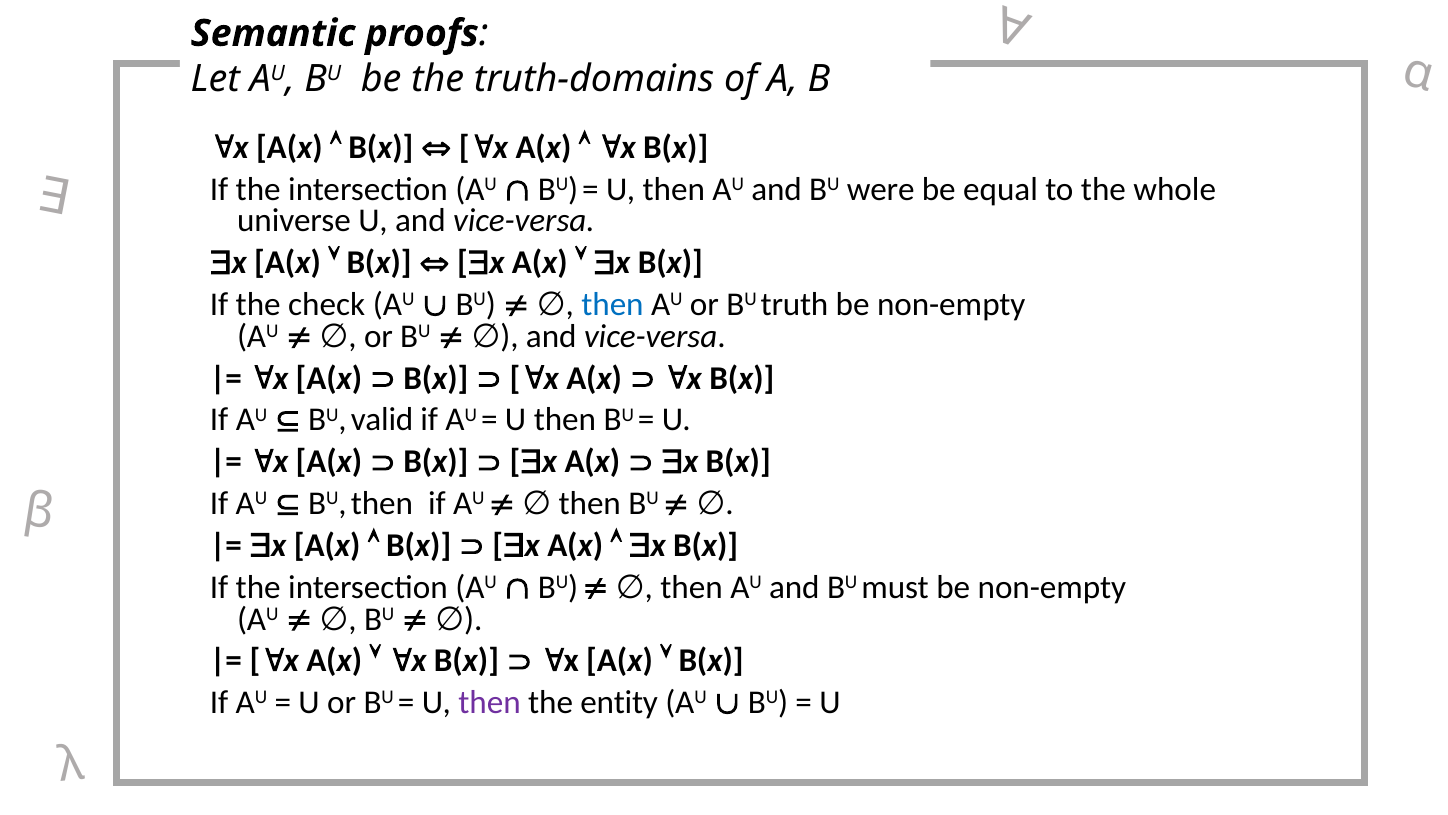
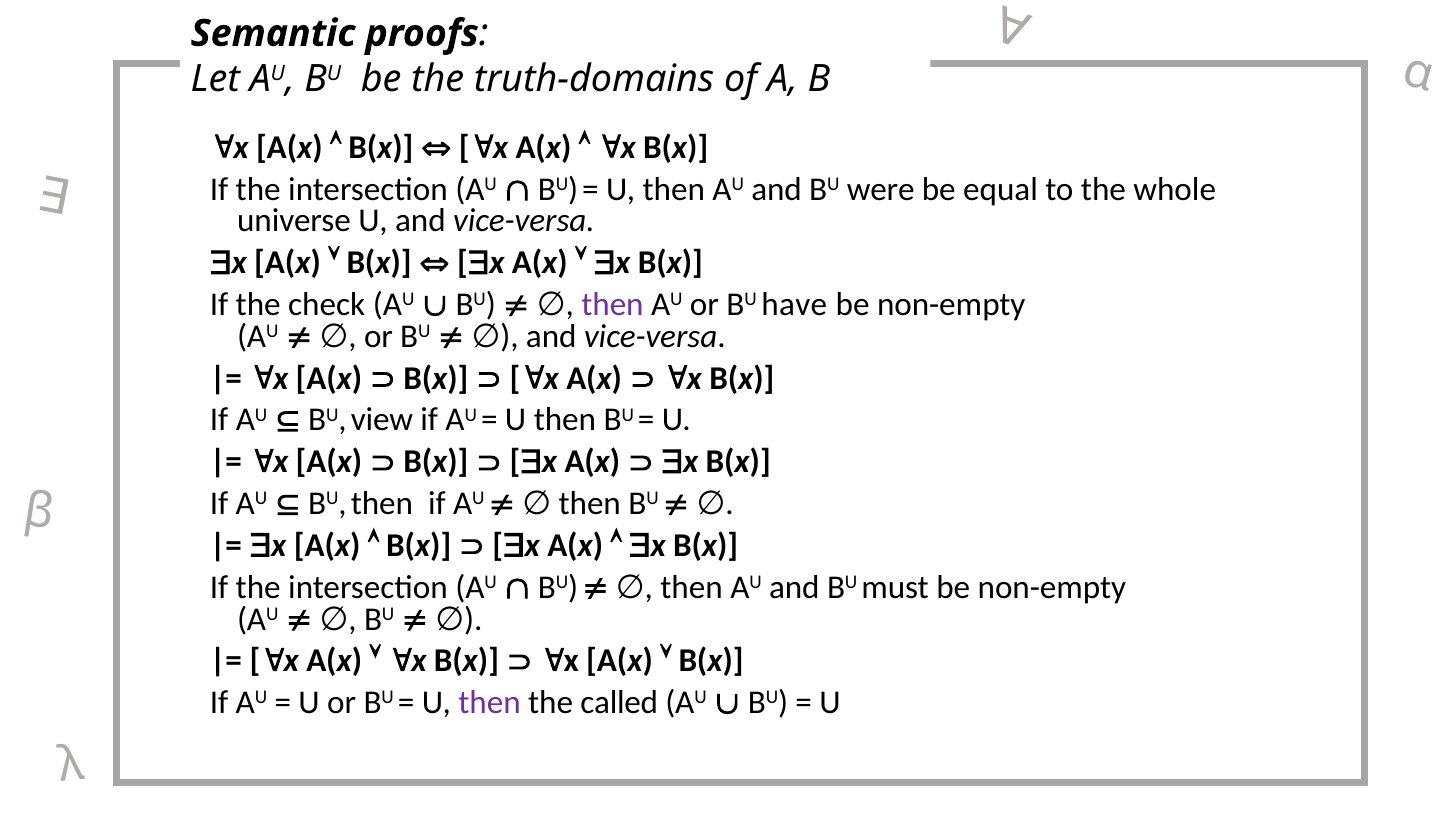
then colour: blue -> purple (613, 304)
truth: truth -> have (794, 304)
valid: valid -> view (382, 420)
entity: entity -> called (619, 702)
